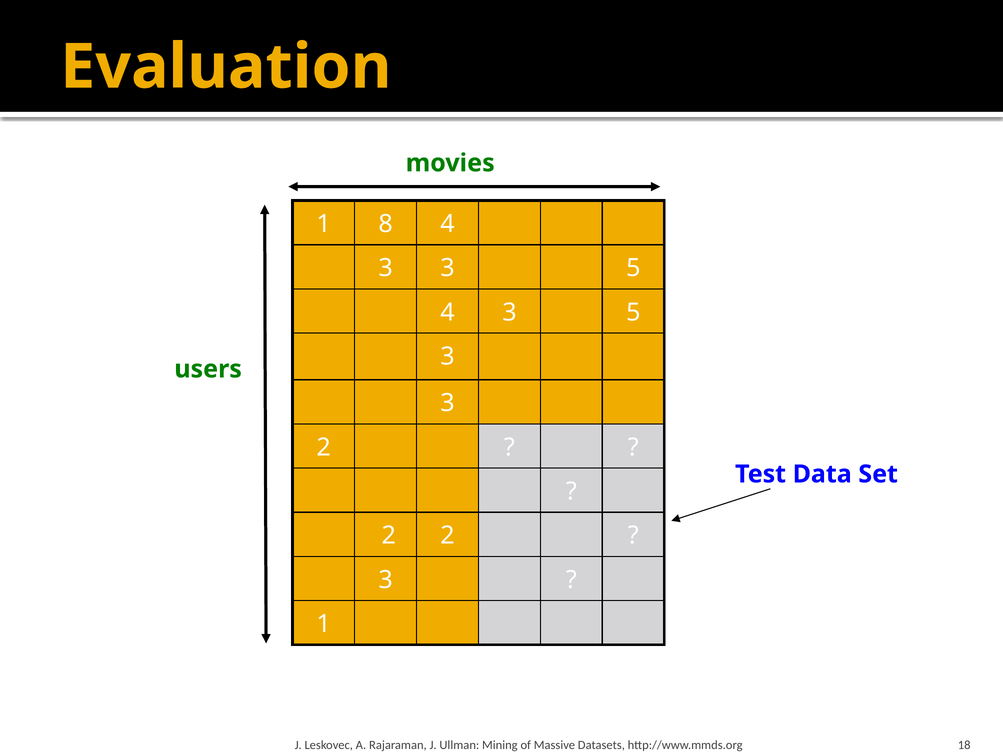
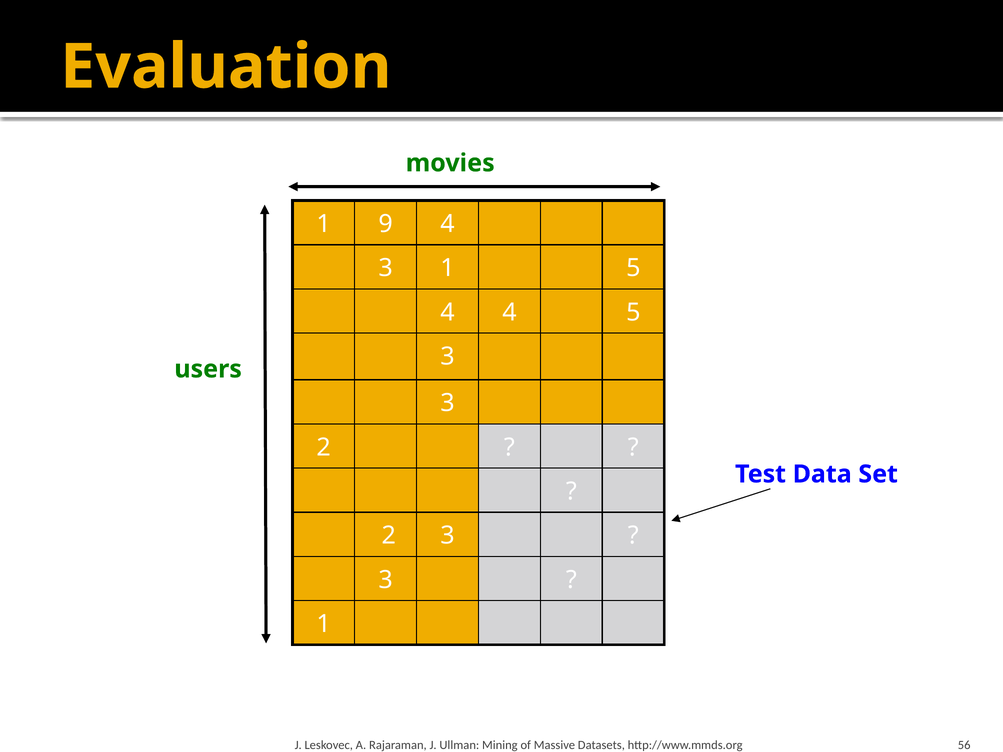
8: 8 -> 9 (386, 224)
3: 3 -> 1 (448, 268)
3: 3 -> 4 (509, 312)
2 2: 2 -> 3 (448, 536)
18: 18 -> 56 (964, 745)
